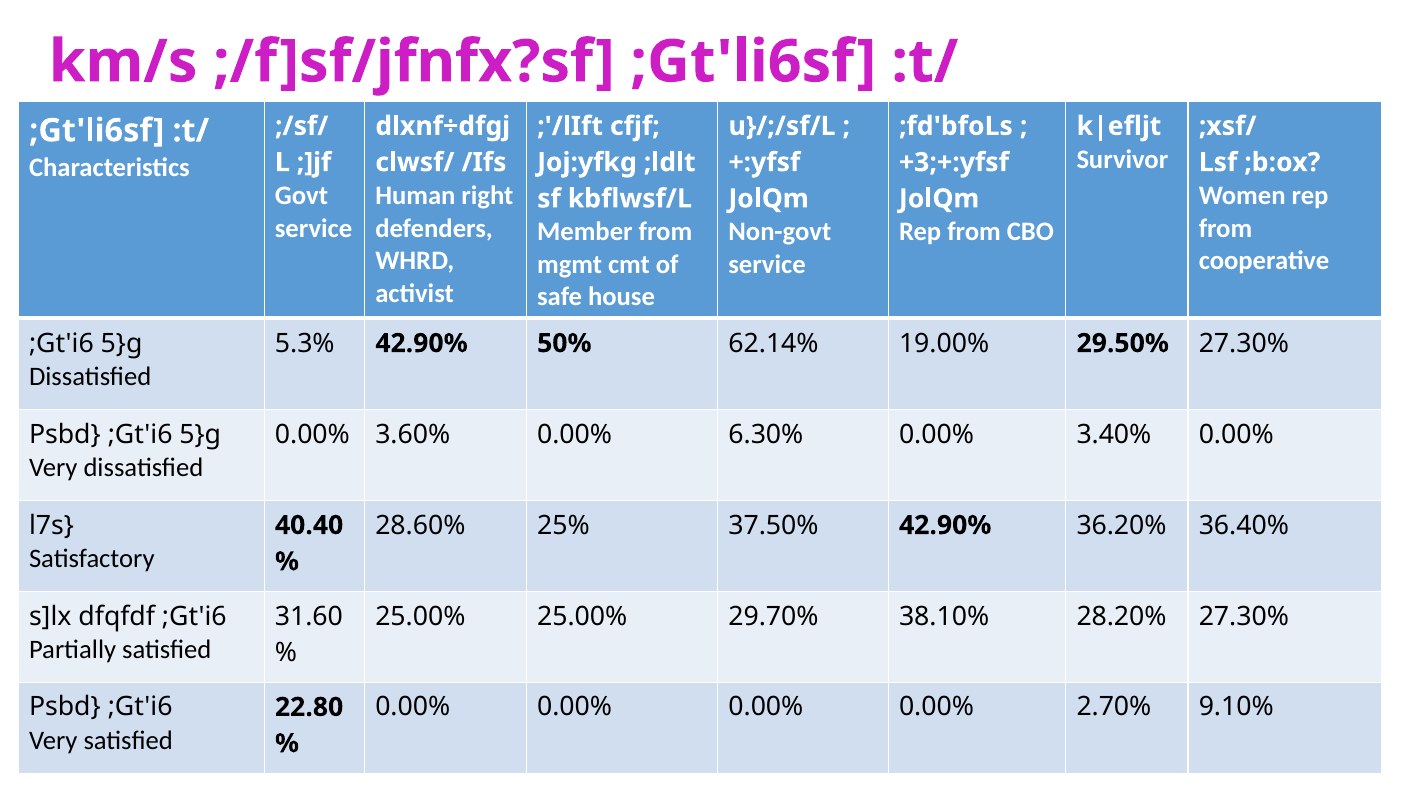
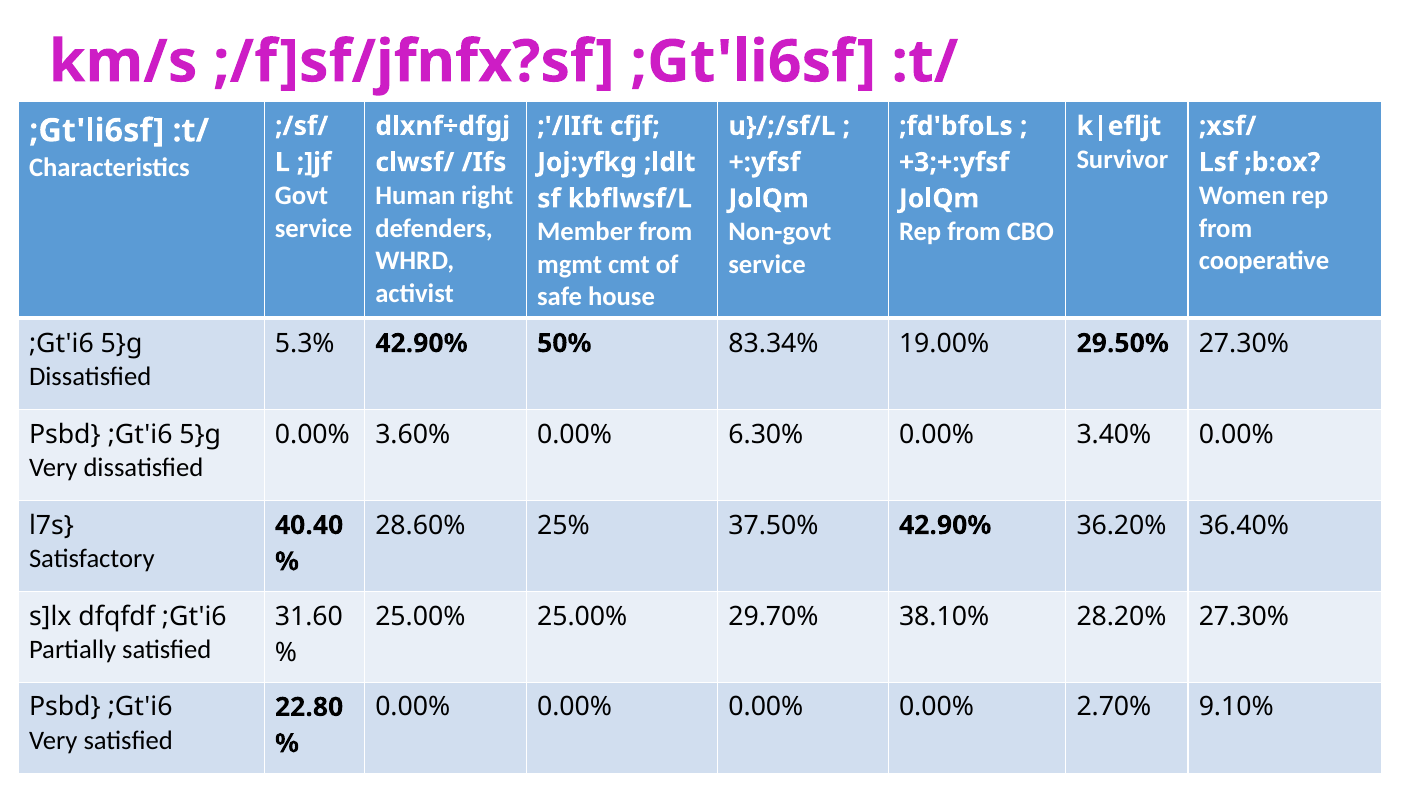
62.14%: 62.14% -> 83.34% (774, 343)
